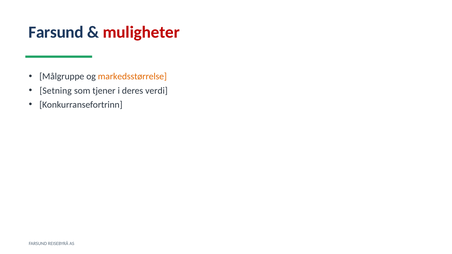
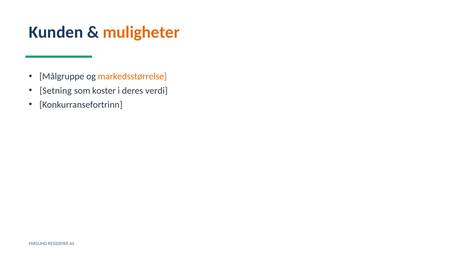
Farsund: Farsund -> Kunden (56, 32)
muligheter colour: red -> orange (141, 32)
tjener: tjener -> koster (104, 91)
